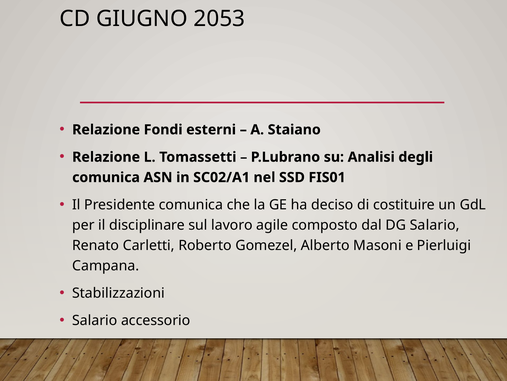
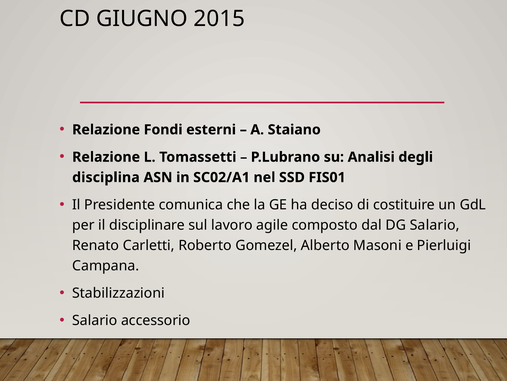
2053: 2053 -> 2015 (219, 19)
comunica: comunica -> disciplina (106, 177)
